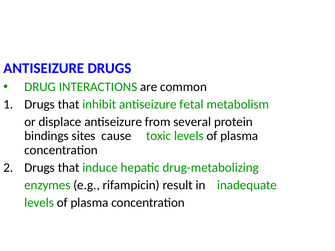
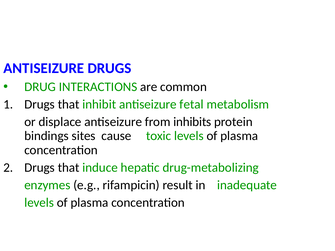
several: several -> inhibits (192, 122)
